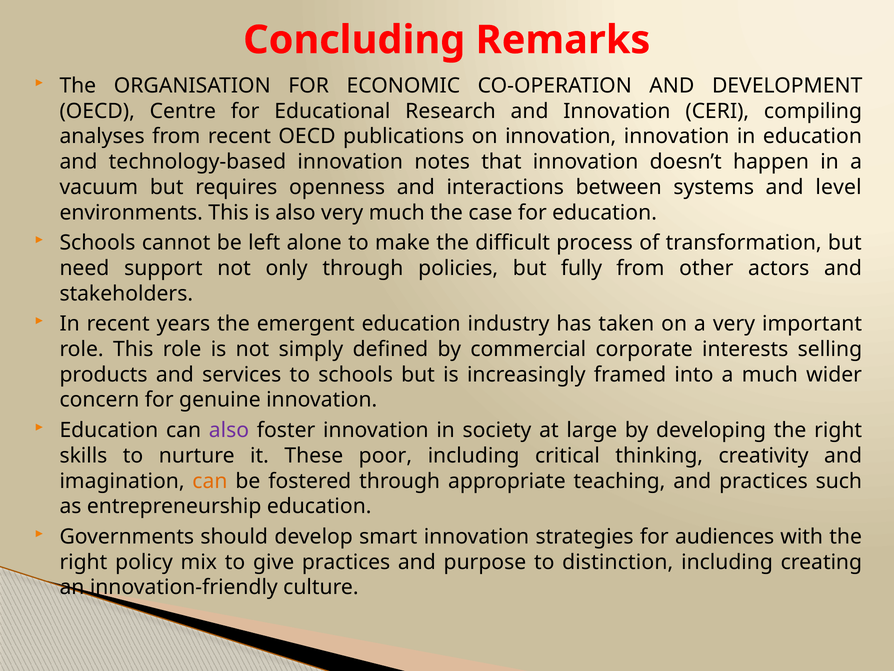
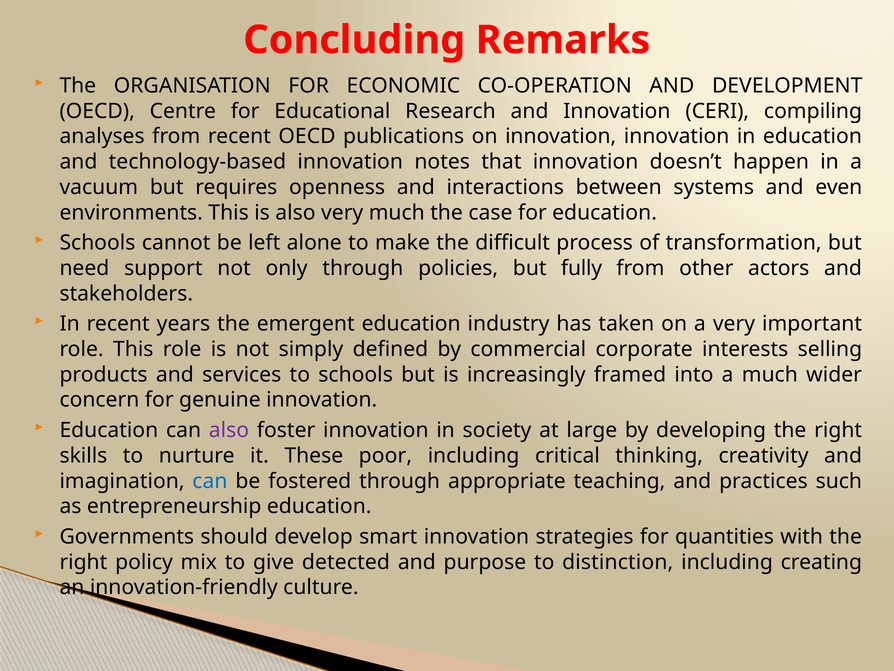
level: level -> even (839, 187)
can colour: orange -> blue (210, 481)
audiences: audiences -> quantities (725, 536)
give practices: practices -> detected (346, 562)
